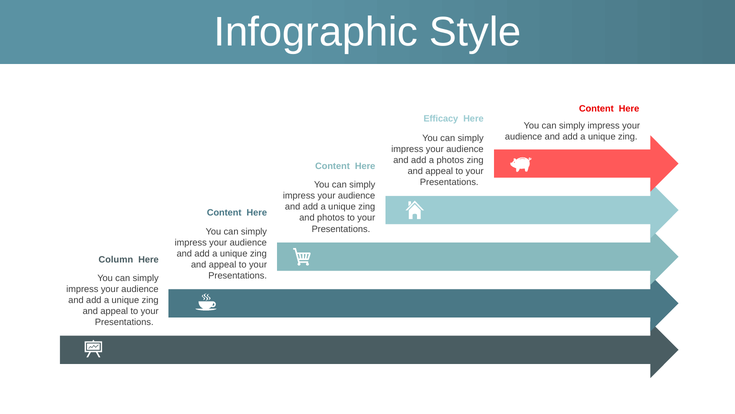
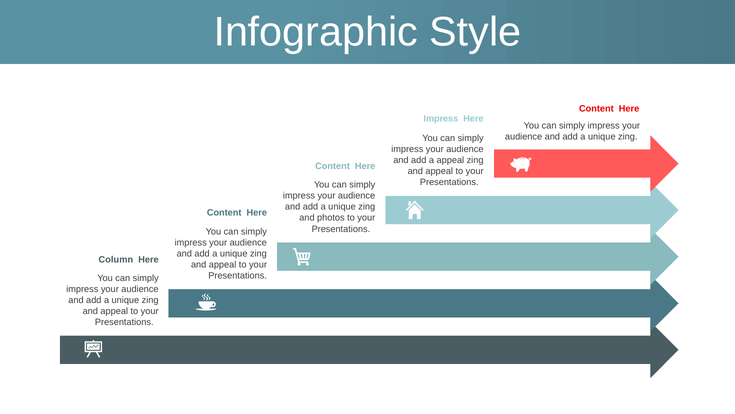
Efficacy: Efficacy -> Impress (441, 119)
a photos: photos -> appeal (450, 160)
